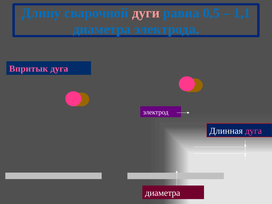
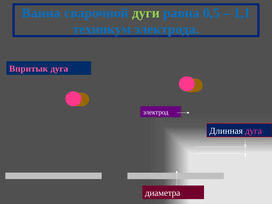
Длину: Длину -> Ванна (41, 13)
дуги colour: pink -> light green (146, 13)
диаметра: диаметра -> техникум (102, 29)
